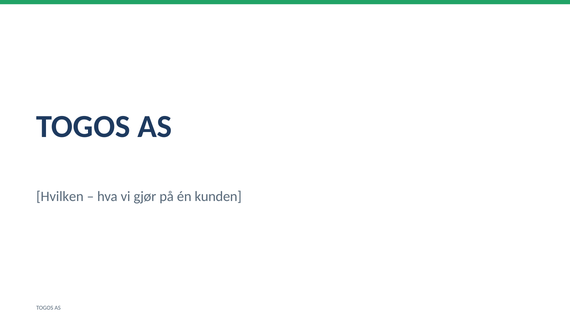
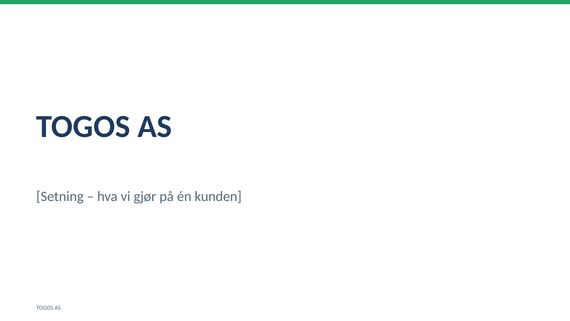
Hvilken: Hvilken -> Setning (60, 196)
